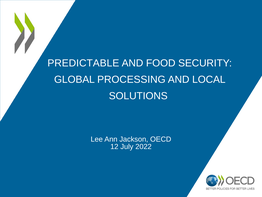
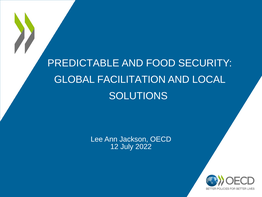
PROCESSING: PROCESSING -> FACILITATION (131, 79)
